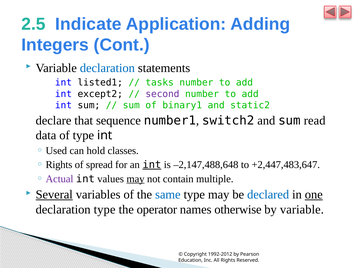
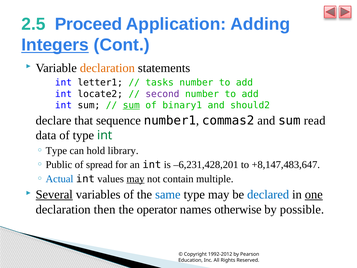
Indicate: Indicate -> Proceed (89, 24)
Integers underline: none -> present (55, 45)
declaration colour: blue -> orange (107, 68)
listed1: listed1 -> letter1 (100, 83)
except2: except2 -> locate2 (100, 94)
sum underline: none -> present (131, 105)
static2: static2 -> should2 (250, 105)
switch2: switch2 -> commas2 (228, 120)
int colour: black -> green (105, 135)
Used: Used -> Type (56, 150)
classes: classes -> library (123, 150)
Rights: Rights -> Public (59, 165)
int underline: present -> none (152, 165)
–2,147,488,648: –2,147,488,648 -> –6,231,428,201 (206, 165)
+2,447,483,647: +2,447,483,647 -> +8,147,483,647 (286, 165)
Actual colour: purple -> blue (59, 179)
declaration type: type -> then (105, 209)
by variable: variable -> possible (302, 209)
